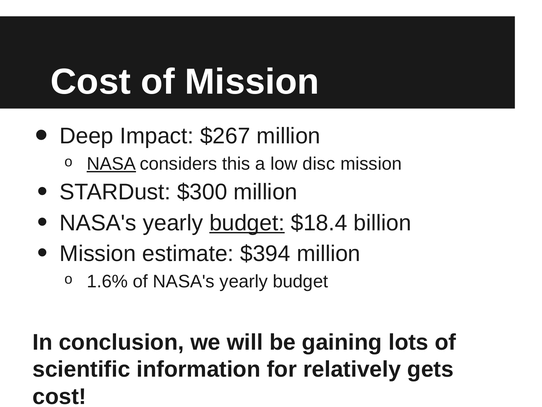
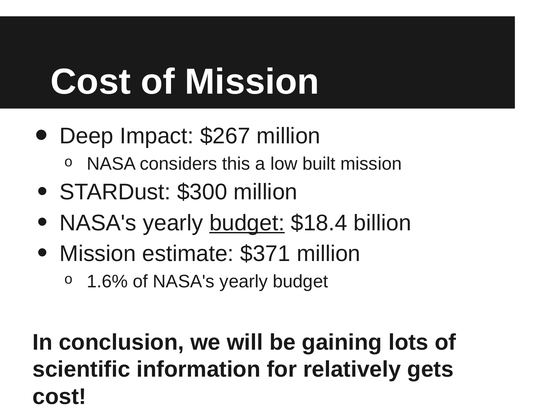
NASA underline: present -> none (111, 164)
disc: disc -> built (319, 164)
$394: $394 -> $371 (265, 253)
